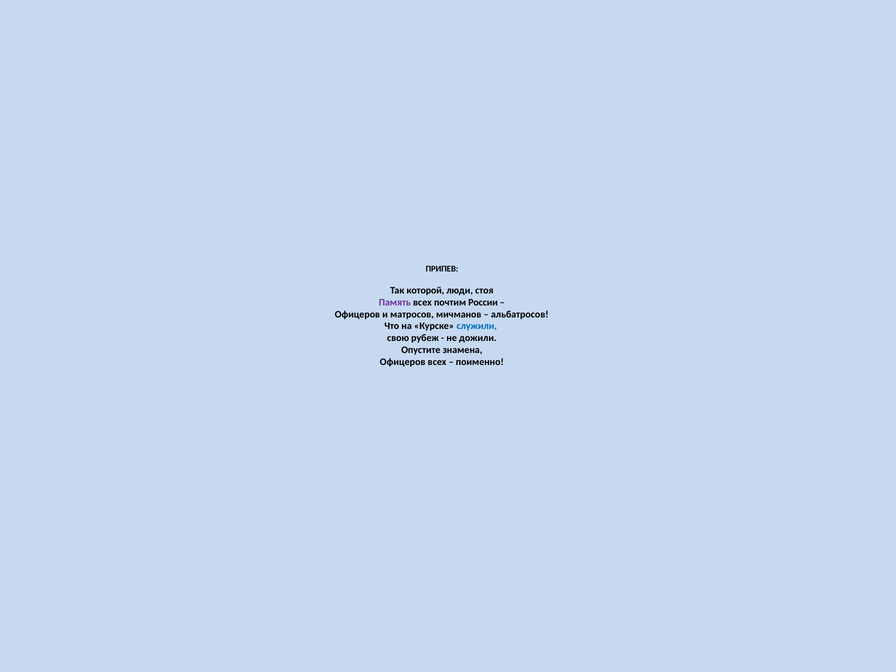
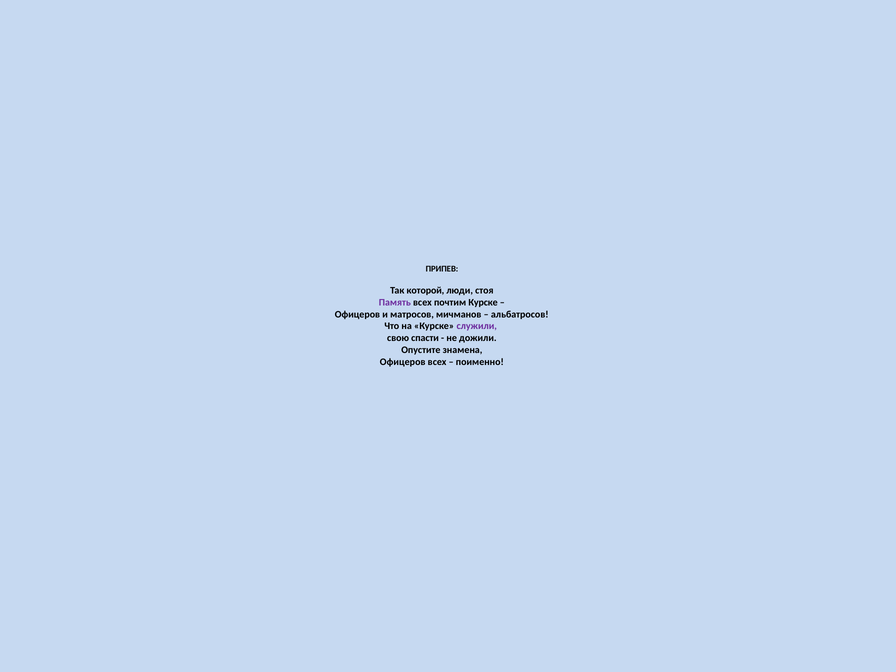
почтим России: России -> Курске (483, 302)
служили colour: blue -> purple (477, 326)
рубеж: рубеж -> спасти (425, 338)
